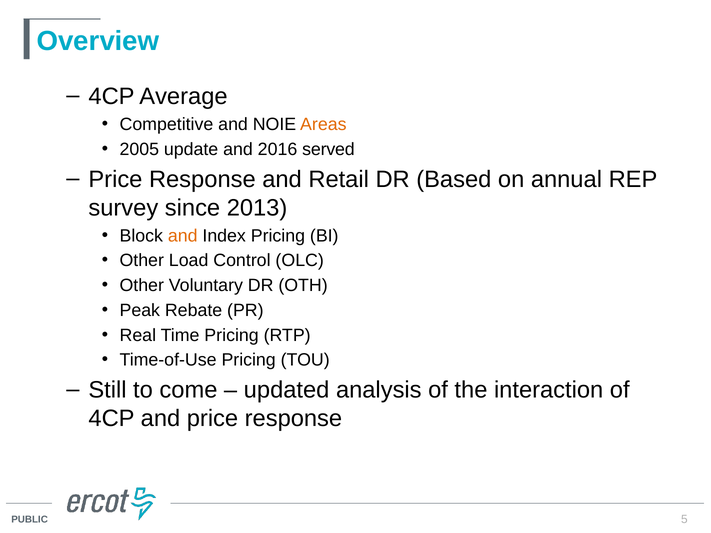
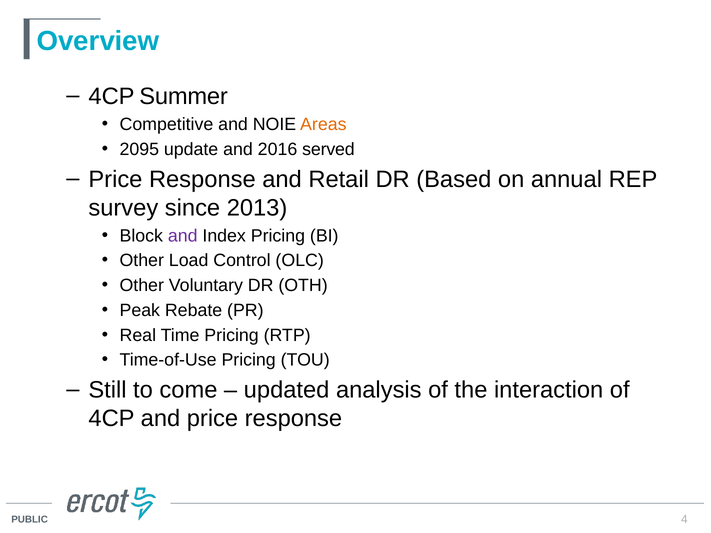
Average: Average -> Summer (184, 96)
2005: 2005 -> 2095 (139, 149)
and colour: orange -> purple (183, 236)
5: 5 -> 4 (684, 520)
